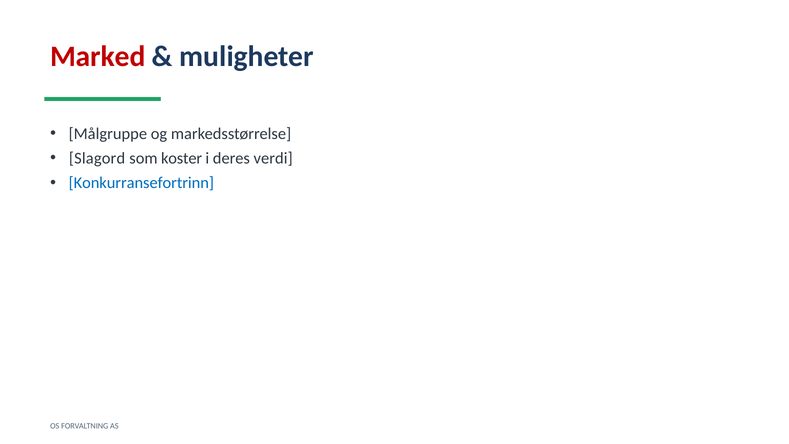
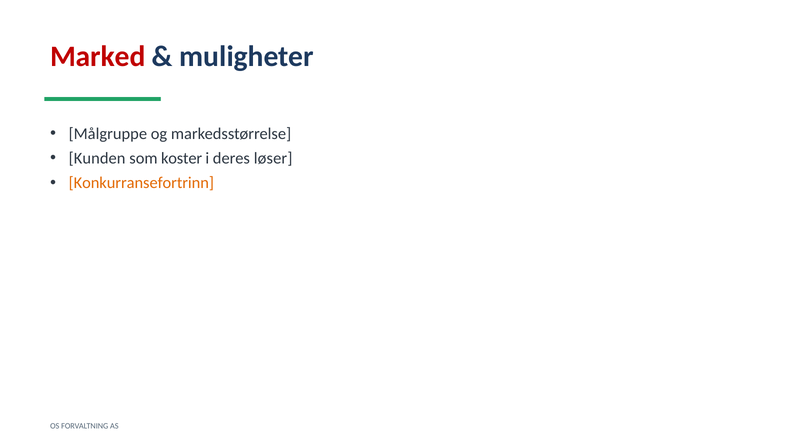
Slagord: Slagord -> Kunden (97, 158)
verdi: verdi -> løser (273, 158)
Konkurransefortrinn colour: blue -> orange (141, 183)
